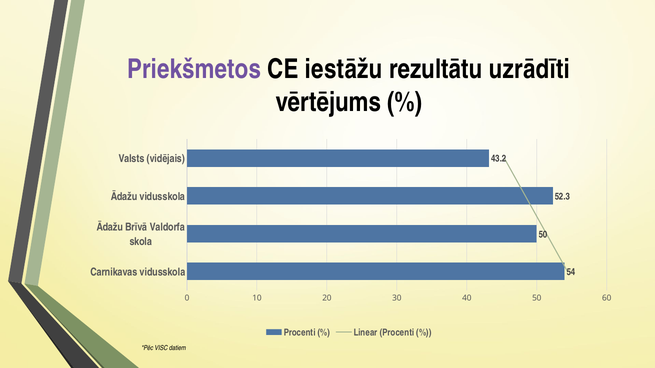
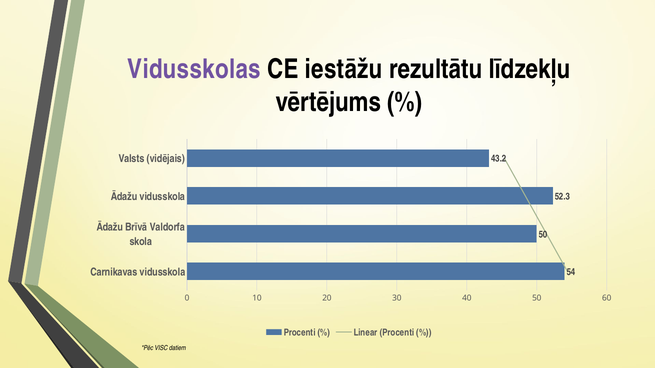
Priekšmetos: Priekšmetos -> Vidusskolas (194, 69)
uzrādīti: uzrādīti -> līdzekļu (530, 69)
